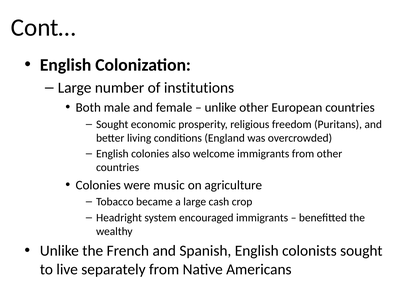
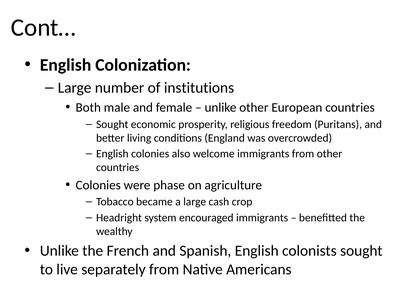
music: music -> phase (169, 185)
